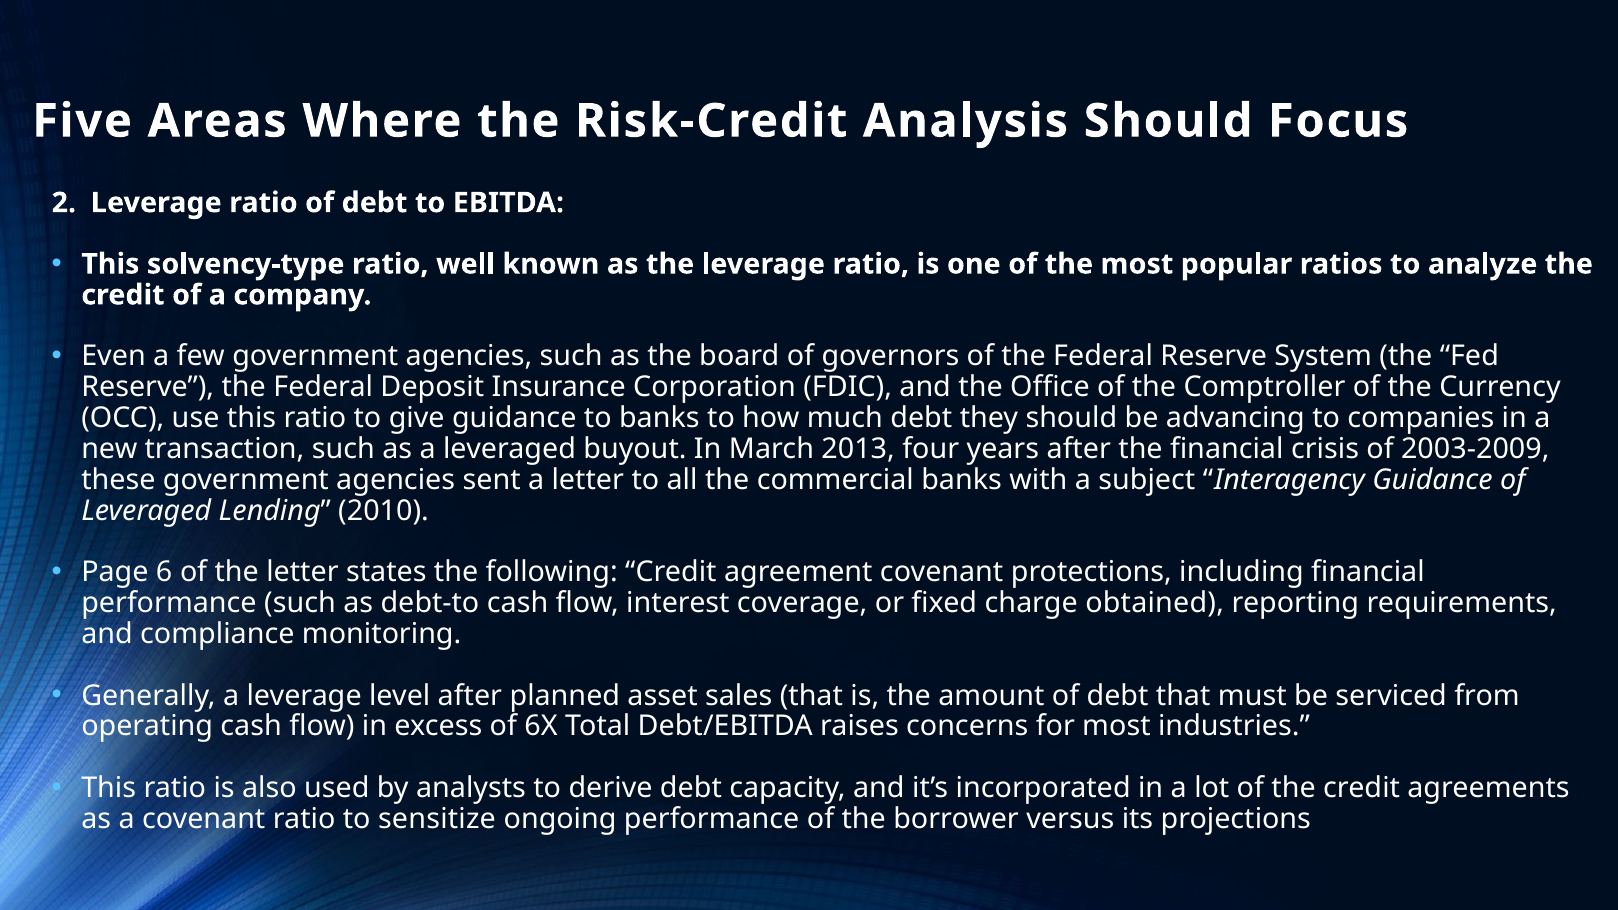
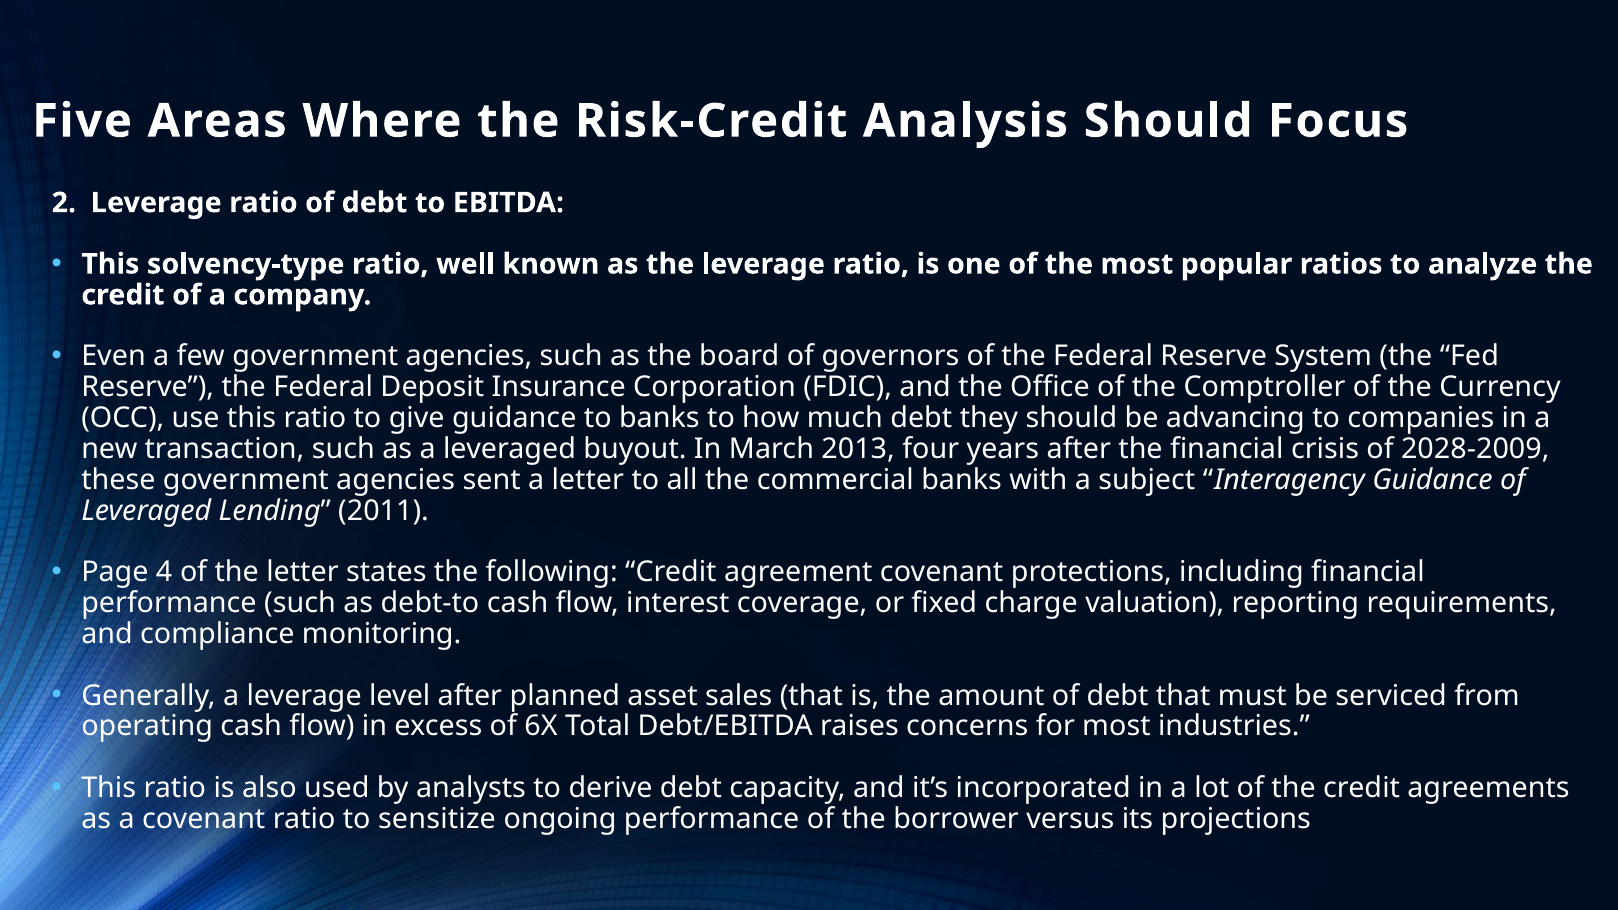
2003-2009: 2003-2009 -> 2028-2009 (1475, 449)
2010: 2010 -> 2011 (384, 511)
6: 6 -> 4 (164, 573)
obtained: obtained -> valuation (1155, 604)
